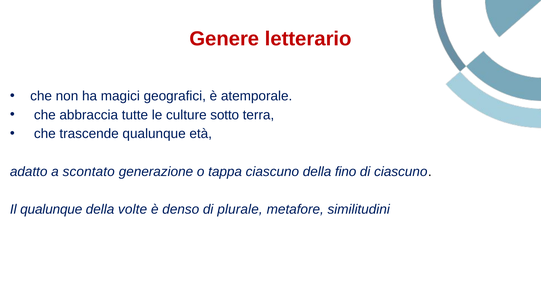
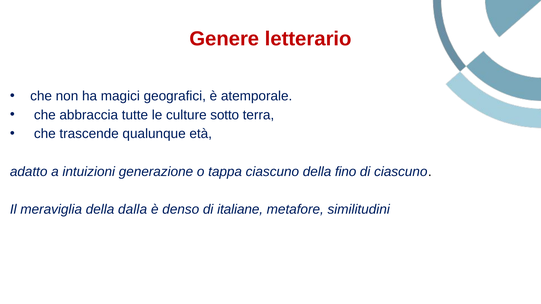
scontato: scontato -> intuizioni (89, 172)
Il qualunque: qualunque -> meraviglia (51, 210)
volte: volte -> dalla (133, 210)
plurale: plurale -> italiane (240, 210)
